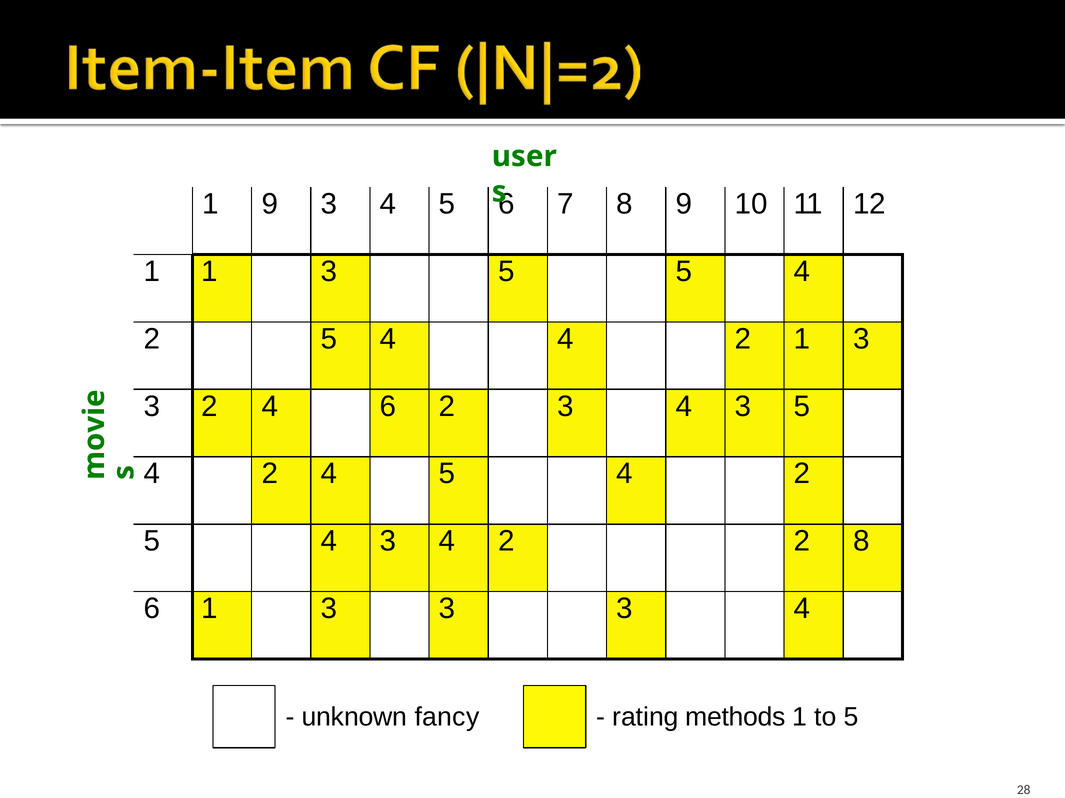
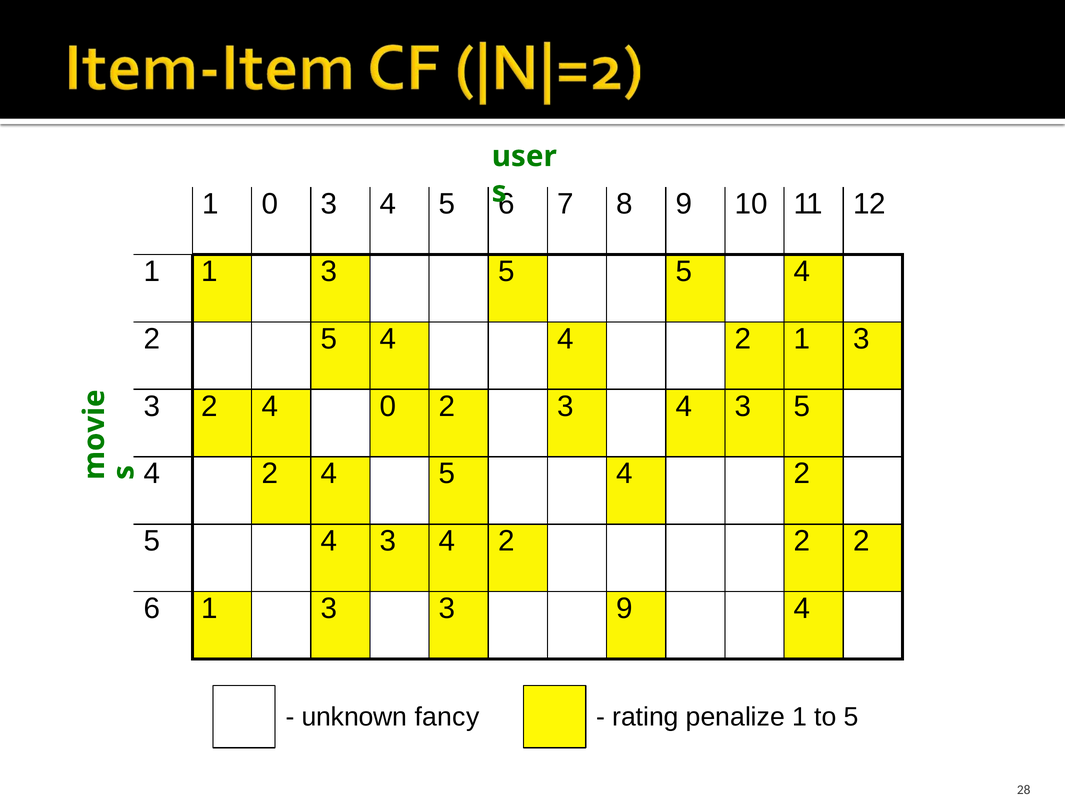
1 9: 9 -> 0 (270, 204)
4 6: 6 -> 0 (388, 407)
2 2 8: 8 -> 2 (861, 542)
3 3 3: 3 -> 9 (625, 609)
methods: methods -> penalize (735, 718)
